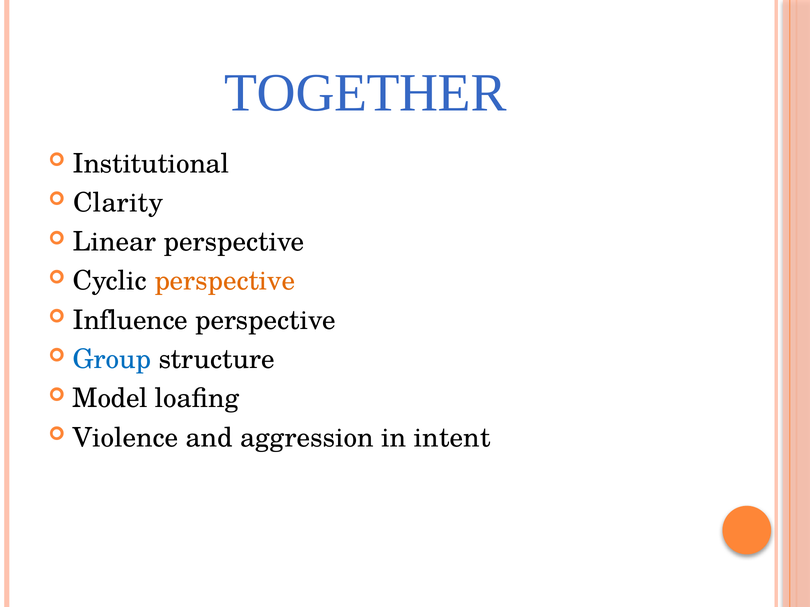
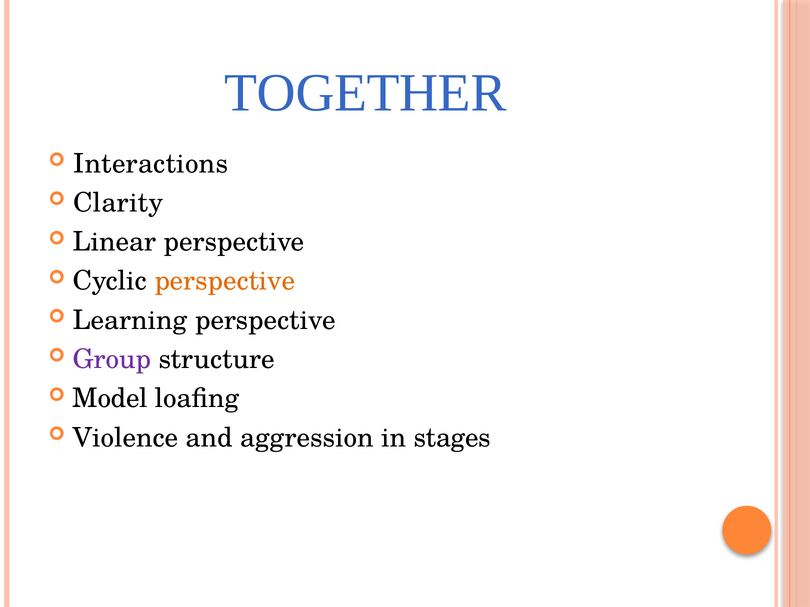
Institutional: Institutional -> Interactions (151, 164)
Influence: Influence -> Learning (130, 320)
Group colour: blue -> purple (112, 360)
intent: intent -> stages (452, 438)
